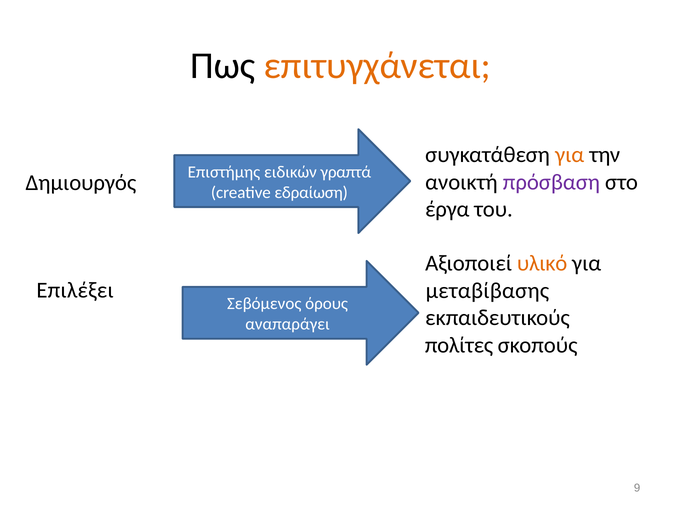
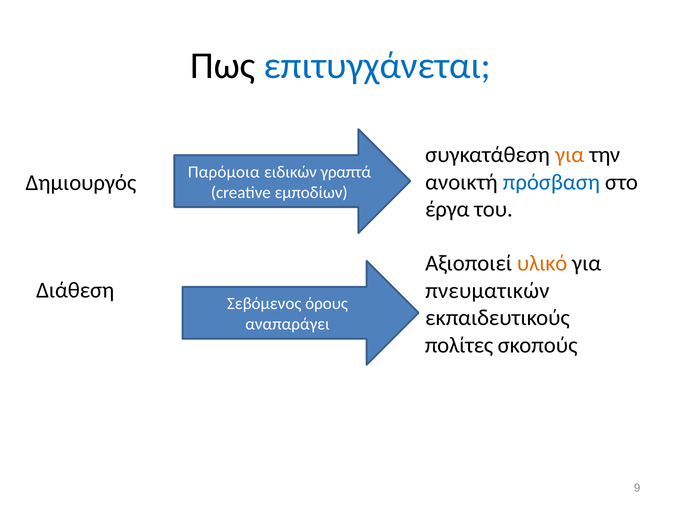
επιτυγχάνεται colour: orange -> blue (377, 66)
Επιστήμης: Επιστήμης -> Παρόμοια (224, 172)
πρόσβαση colour: purple -> blue (551, 182)
εδραίωση: εδραίωση -> εμποδίων (311, 192)
Επιλέξει: Επιλέξει -> Διάθεση (75, 290)
μεταβίβασης: μεταβίβασης -> πνευματικών (487, 290)
